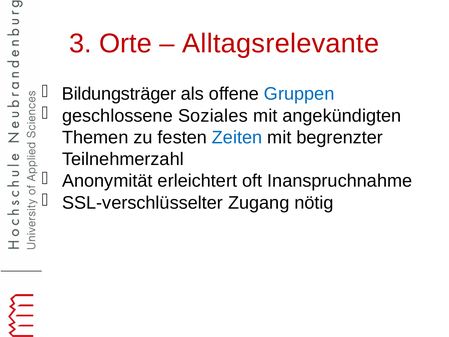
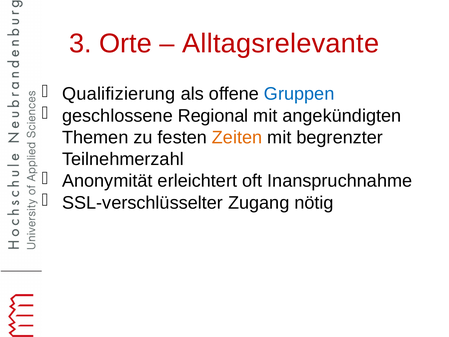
Bildungsträger: Bildungsträger -> Qualifizierung (119, 94)
Soziales: Soziales -> Regional (213, 116)
Zeiten colour: blue -> orange (237, 137)
